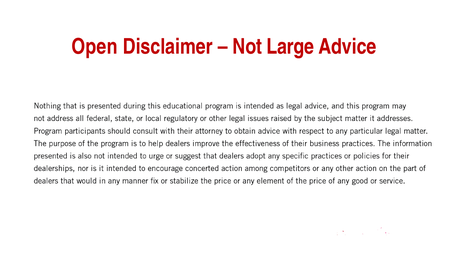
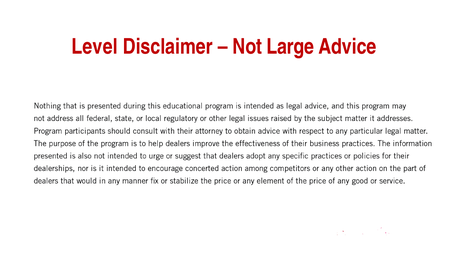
Open: Open -> Level (95, 47)
